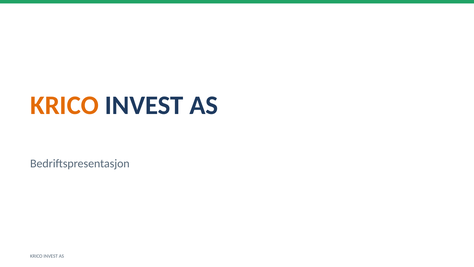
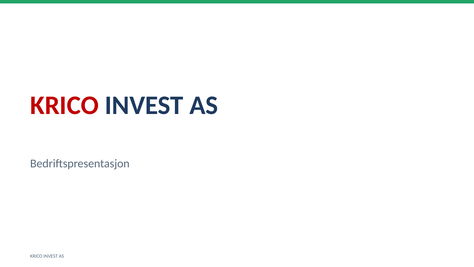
KRICO colour: orange -> red (64, 105)
